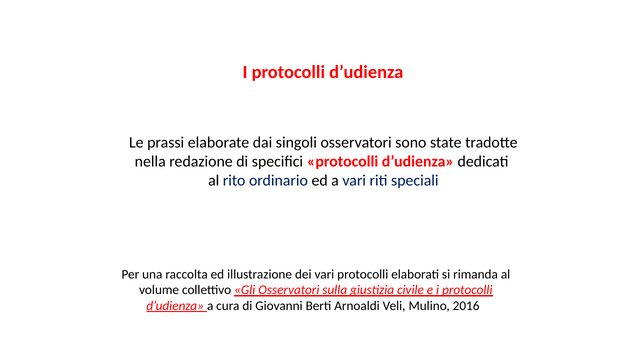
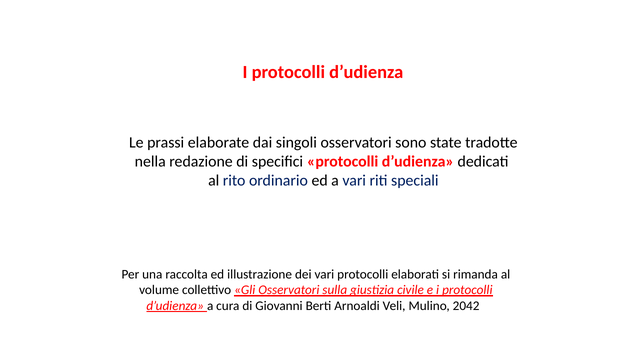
2016: 2016 -> 2042 (466, 306)
